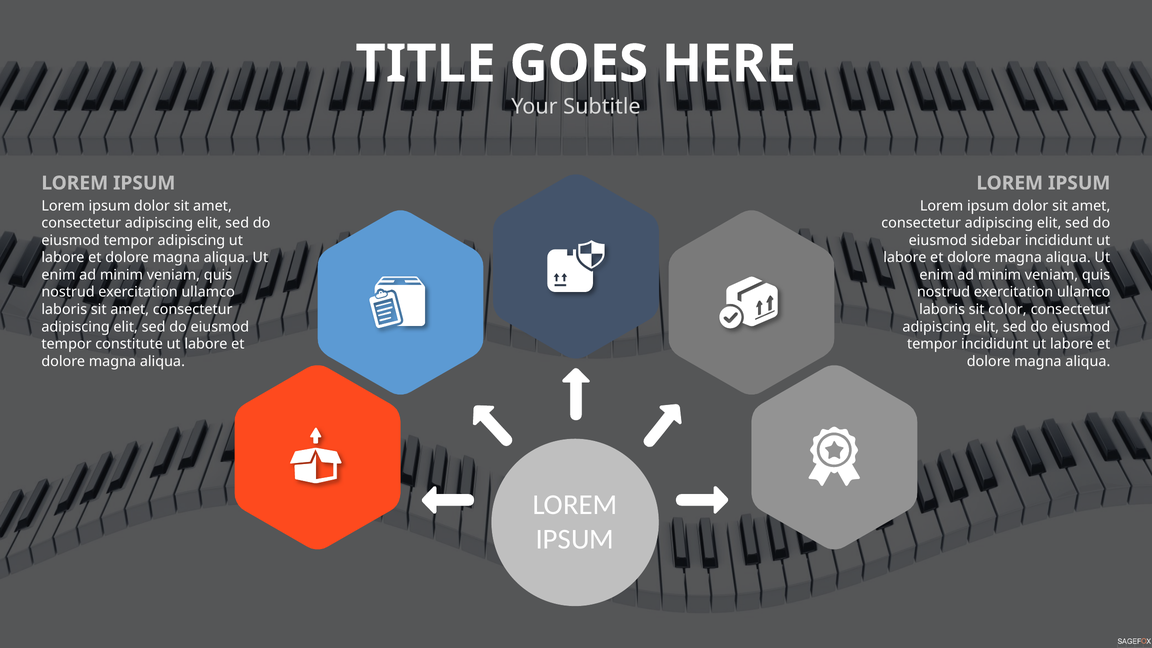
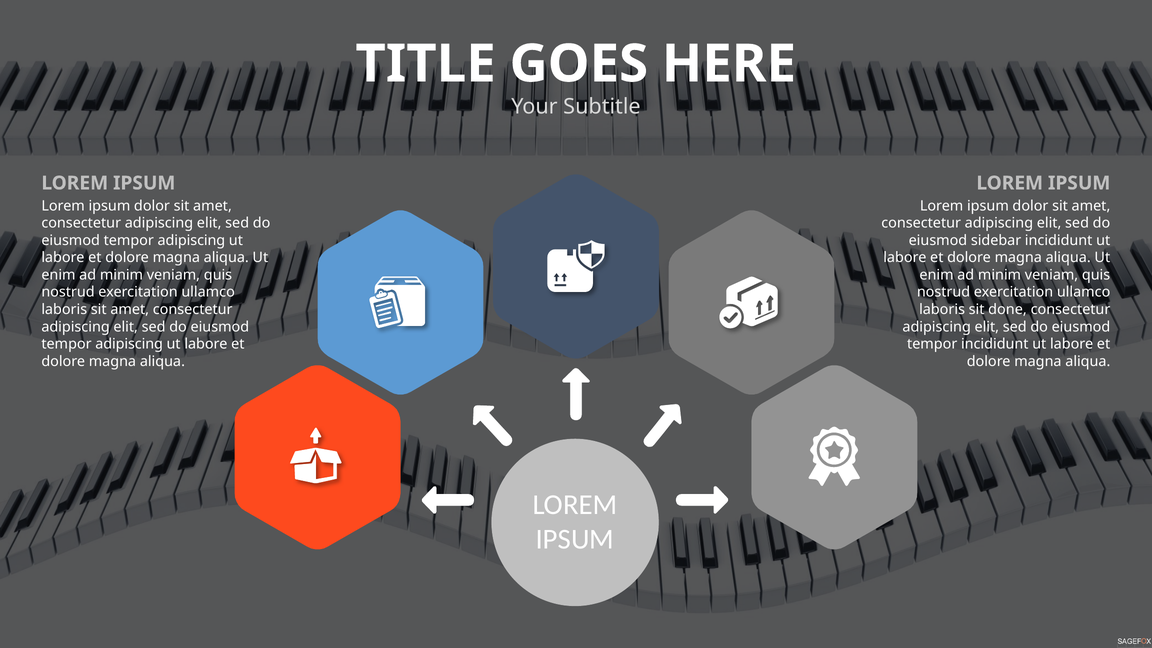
color: color -> done (1007, 309)
constitute: constitute -> adipiscing (129, 344)
